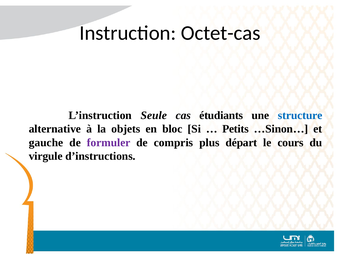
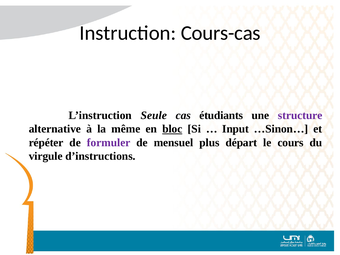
Octet-cas: Octet-cas -> Cours-cas (221, 33)
structure colour: blue -> purple (300, 115)
objets: objets -> même (126, 129)
bloc underline: none -> present (172, 129)
Petits: Petits -> Input (236, 129)
gauche: gauche -> répéter (46, 143)
compris: compris -> mensuel (173, 143)
